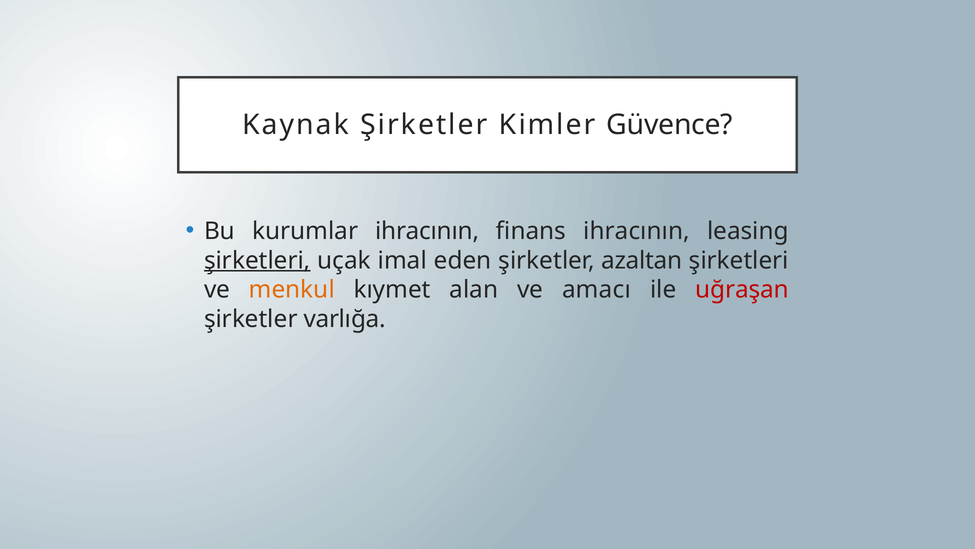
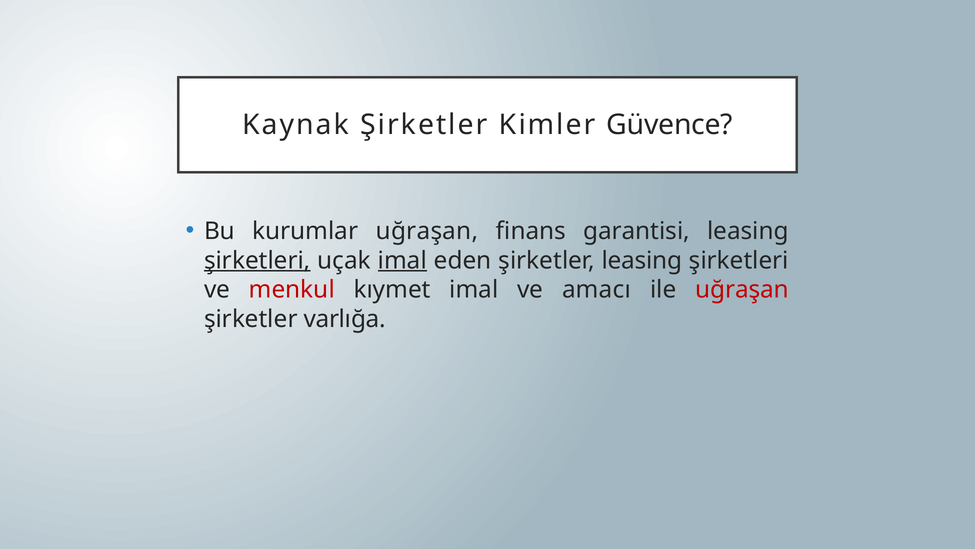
kurumlar ihracının: ihracının -> uğraşan (427, 231)
finans ihracının: ihracının -> garantisi (637, 231)
imal underline: none -> present (402, 260)
şirketler azaltan: azaltan -> leasing (642, 260)
menkul colour: orange -> red (292, 289)
kıymet alan: alan -> imal (474, 289)
